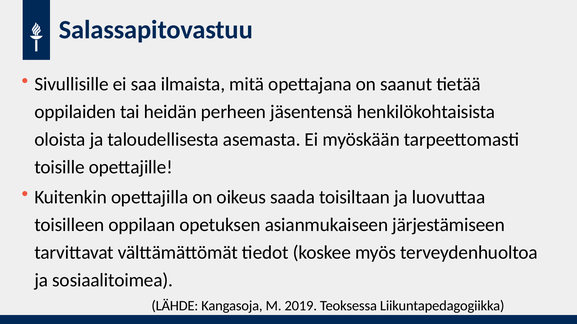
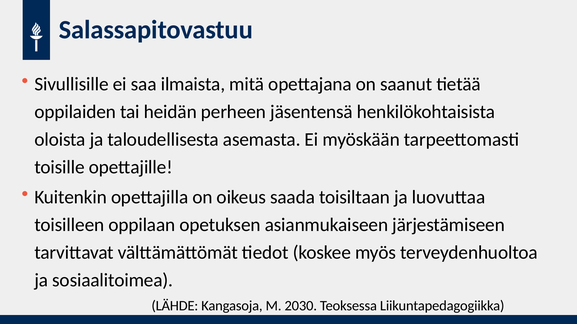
2019: 2019 -> 2030 (301, 306)
